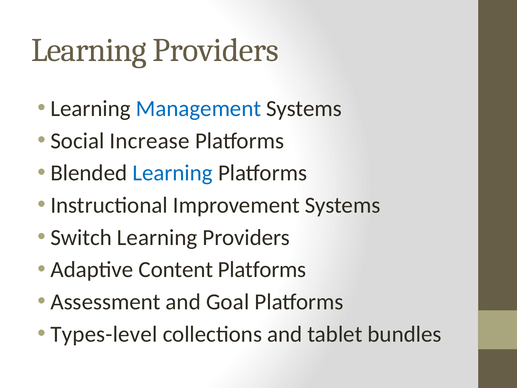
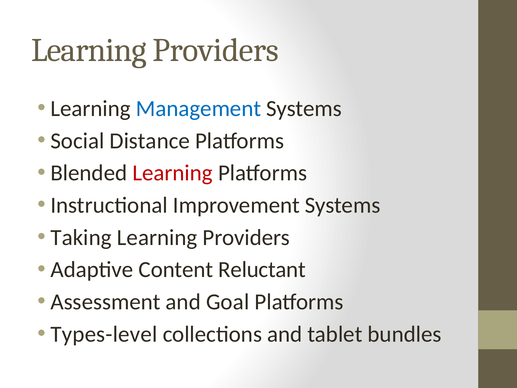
Increase: Increase -> Distance (150, 141)
Learning colour: blue -> red (173, 173)
Switch: Switch -> Taking (81, 237)
Content Platforms: Platforms -> Reluctant (262, 269)
